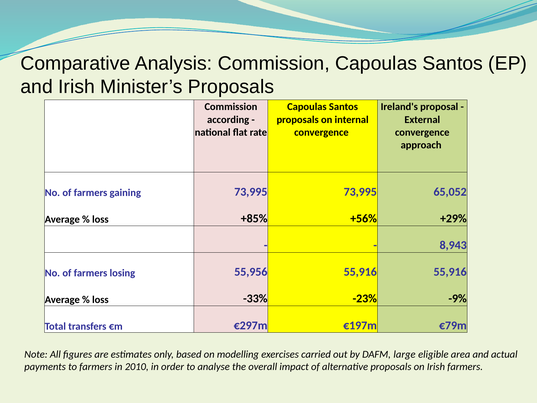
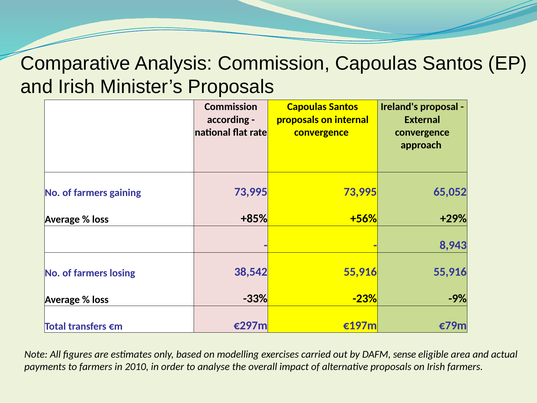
55,956: 55,956 -> 38,542 (251, 272)
large: large -> sense (405, 354)
